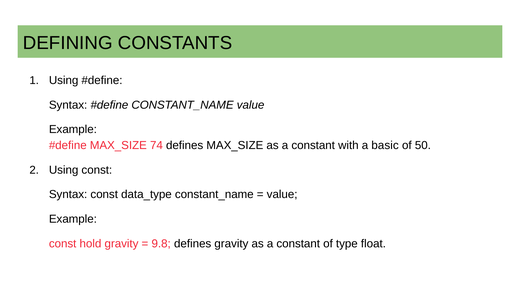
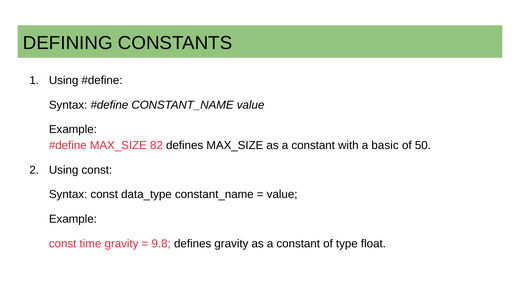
74: 74 -> 82 (156, 146)
hold: hold -> time (90, 244)
